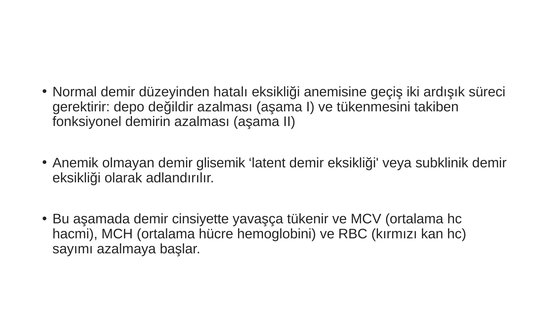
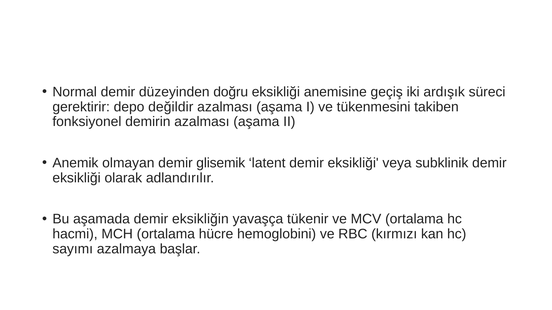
hatalı: hatalı -> doğru (231, 92)
cinsiyette: cinsiyette -> eksikliğin (200, 219)
